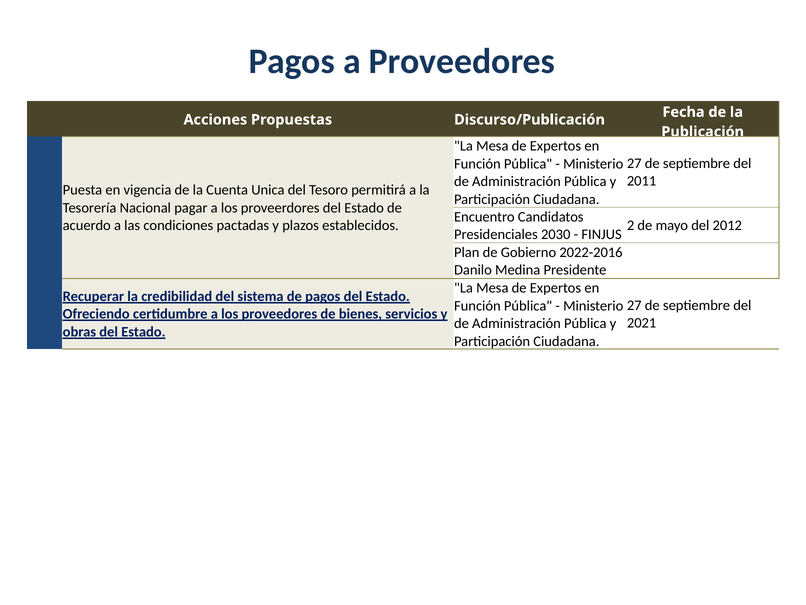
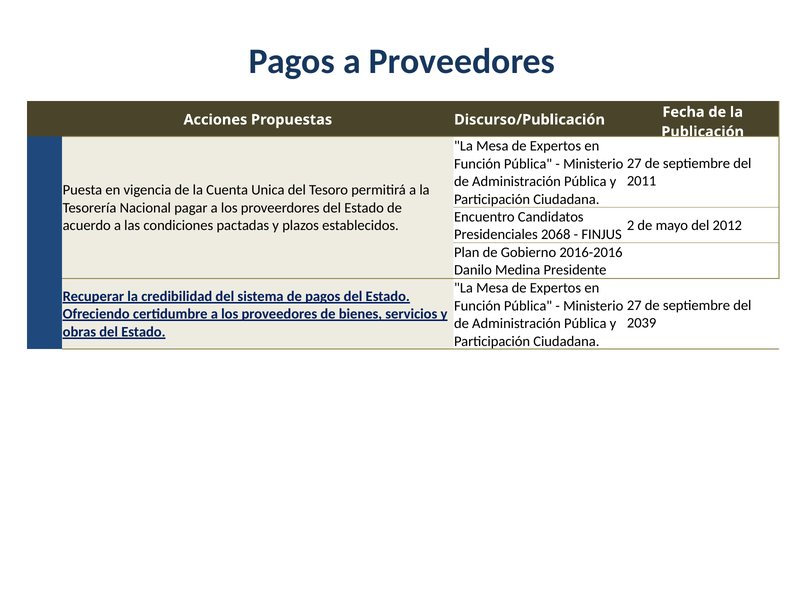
2030: 2030 -> 2068 (556, 234)
2022-2016: 2022-2016 -> 2016-2016 (591, 252)
2021: 2021 -> 2039 (642, 323)
